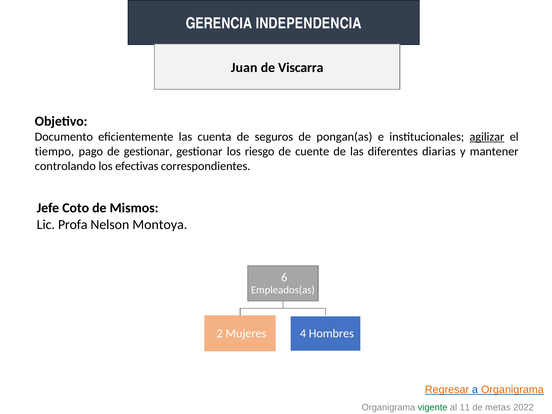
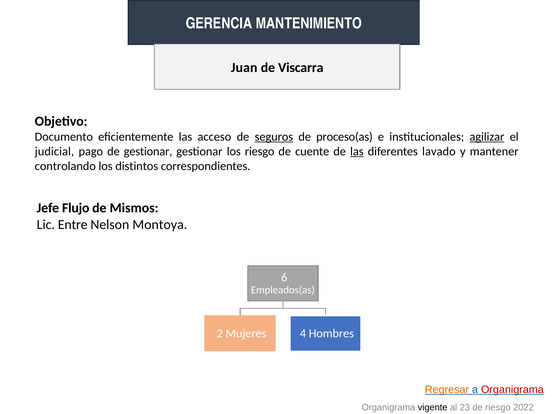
INDEPENDENCIA: INDEPENDENCIA -> MANTENIMIENTO (309, 24)
cuenta: cuenta -> acceso (214, 137)
seguros underline: none -> present (274, 137)
pongan(as: pongan(as -> proceso(as (344, 137)
tiempo: tiempo -> judicial (54, 151)
las underline: none -> present (357, 151)
diarias: diarias -> lavado (439, 151)
efectivas: efectivas -> distintos (137, 166)
Coto: Coto -> Flujo (76, 208)
Profa: Profa -> Entre (73, 225)
Organigrama colour: orange -> red (512, 390)
vigente colour: green -> black (433, 407)
11: 11 -> 23 (465, 407)
de metas: metas -> riesgo (498, 407)
